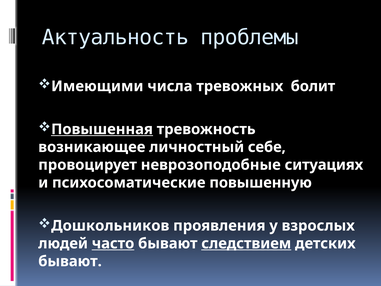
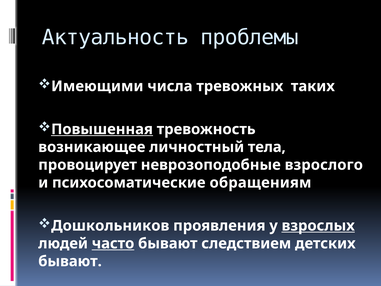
болит: болит -> таких (313, 86)
себе: себе -> тела (267, 147)
ситуациях: ситуациях -> взрослого (324, 165)
повышенную: повышенную -> обращениям (260, 183)
взрослых underline: none -> present (318, 226)
следствием underline: present -> none (246, 243)
